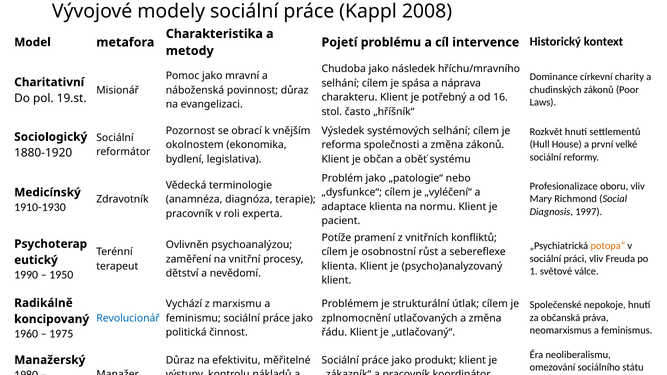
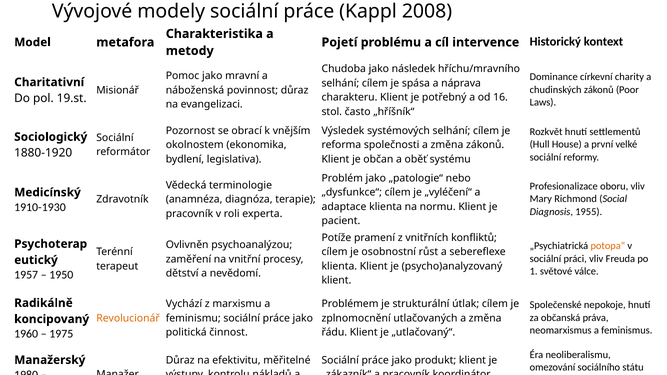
1997: 1997 -> 1955 (589, 212)
1990: 1990 -> 1957 (26, 275)
Revolucionář colour: blue -> orange (128, 318)
